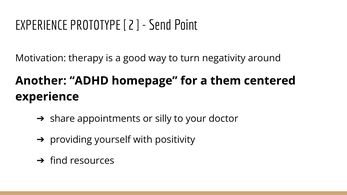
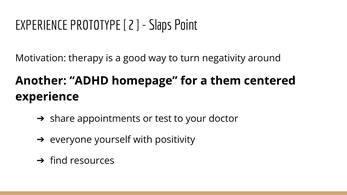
Send: Send -> Slaps (160, 25)
silly: silly -> test (163, 119)
providing: providing -> everyone (71, 140)
